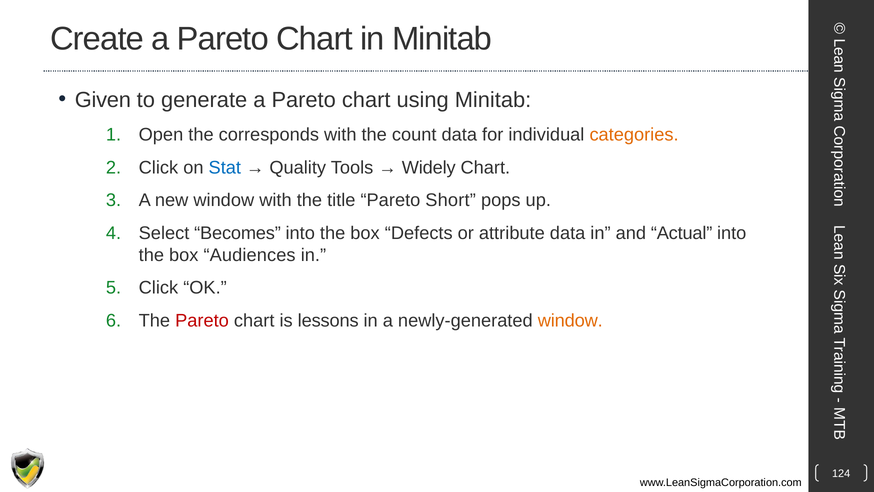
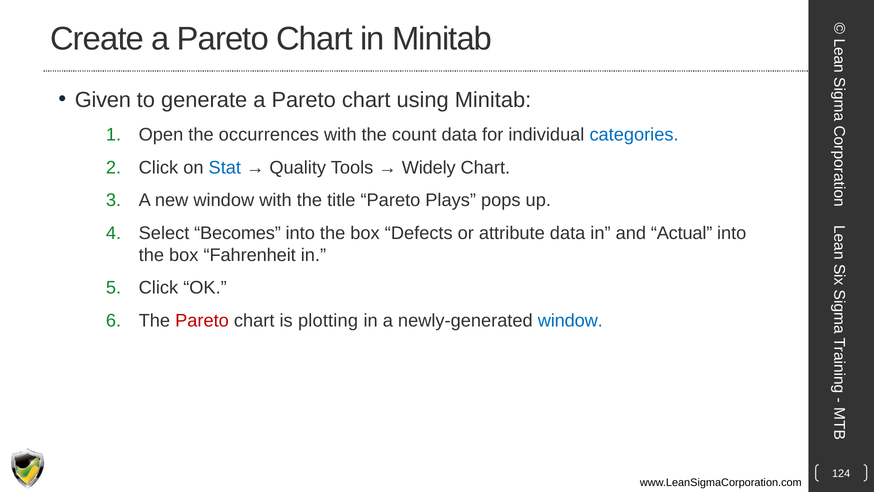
corresponds: corresponds -> occurrences (269, 135)
categories colour: orange -> blue (634, 135)
Short: Short -> Plays (451, 200)
Audiences: Audiences -> Fahrenheit (250, 255)
lessons: lessons -> plotting (328, 320)
window colour: orange -> blue (570, 320)
